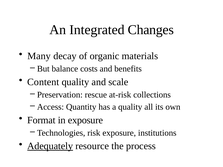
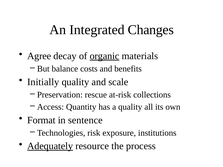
Many: Many -> Agree (39, 56)
organic underline: none -> present (105, 56)
Content: Content -> Initially (43, 82)
in exposure: exposure -> sentence (85, 120)
